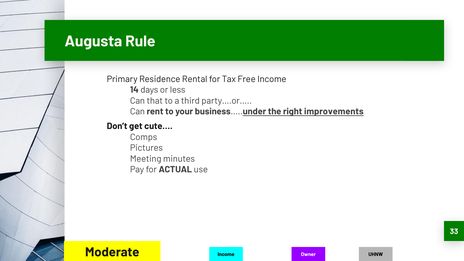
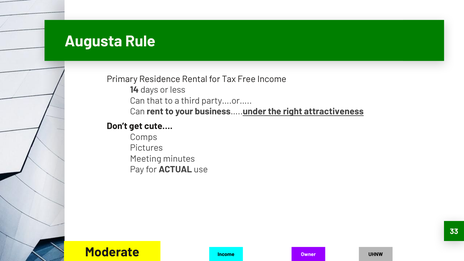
improvements: improvements -> attractiveness (334, 112)
